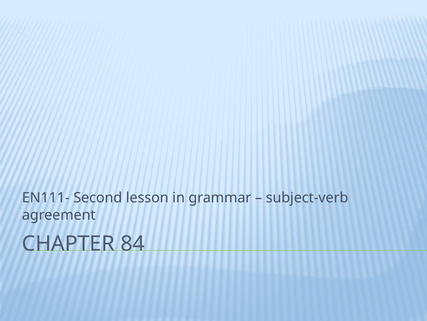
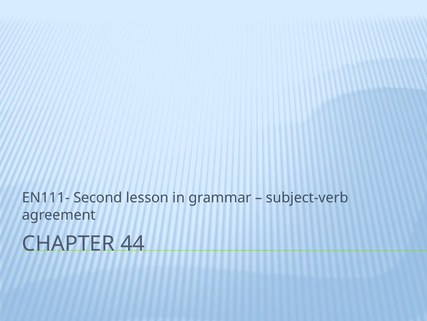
84: 84 -> 44 (133, 243)
